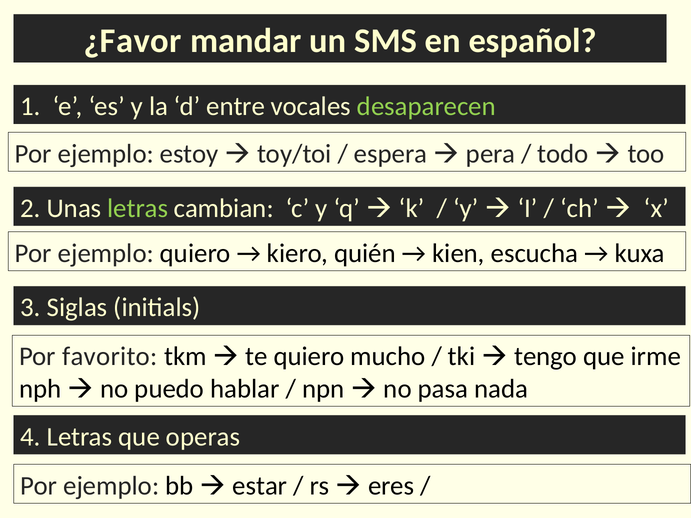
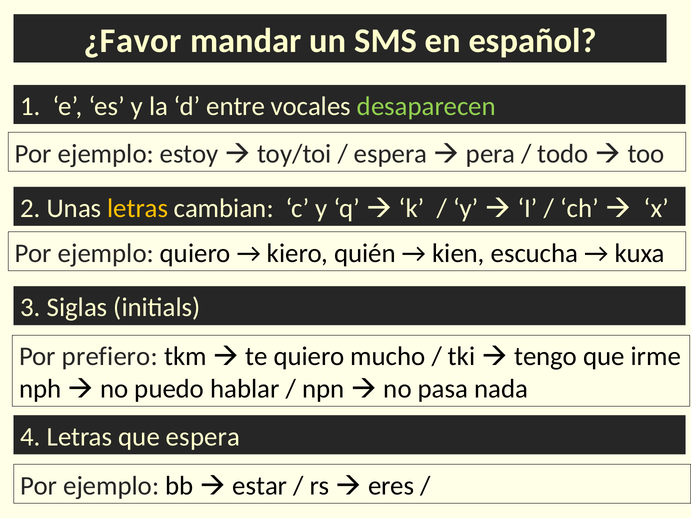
letras colour: light green -> yellow (138, 208)
favorito: favorito -> prefiero (110, 357)
que operas: operas -> espera (203, 437)
